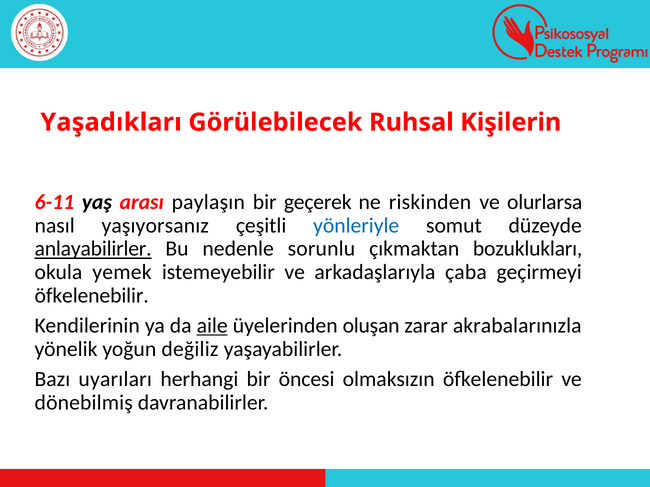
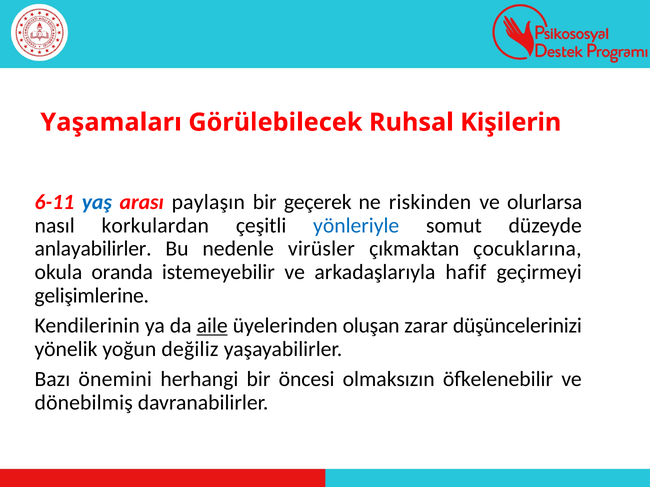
Yaşadıkları: Yaşadıkları -> Yaşamaları (111, 122)
yaş colour: black -> blue (97, 202)
yaşıyorsanız: yaşıyorsanız -> korkulardan (155, 226)
anlayabilirler underline: present -> none (93, 249)
sorunlu: sorunlu -> virüsler (321, 249)
bozuklukları: bozuklukları -> çocuklarına (527, 249)
yemek: yemek -> oranda (122, 272)
çaba: çaba -> hafif (466, 272)
öfkelenebilir: öfkelenebilir -> gelişimlerine (92, 296)
akrabalarınızla: akrabalarınızla -> düşüncelerinizi (517, 326)
uyarıları: uyarıları -> önemini (115, 380)
